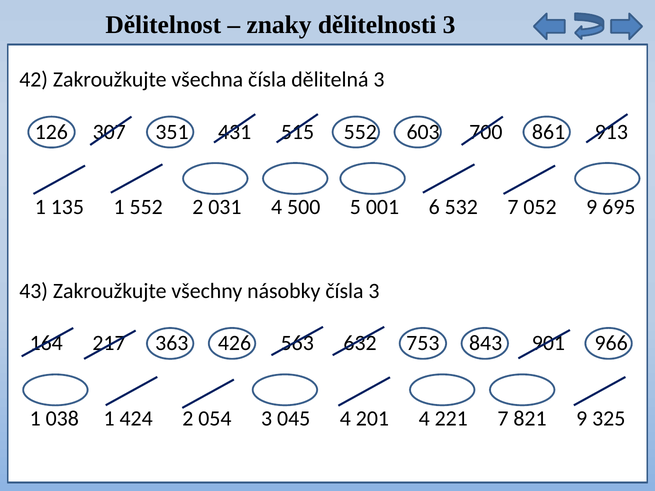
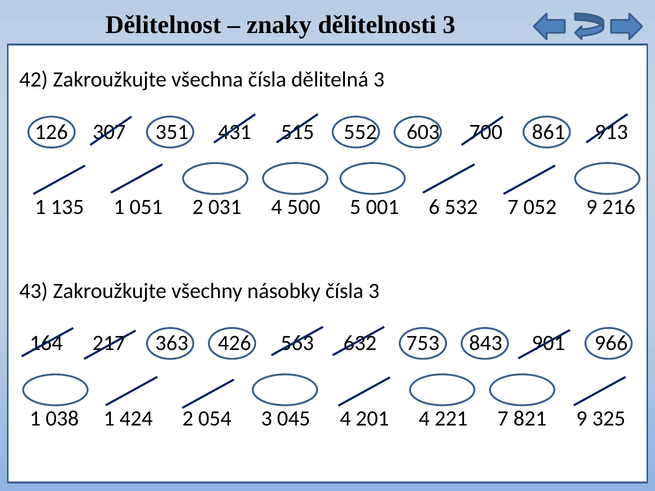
1 552: 552 -> 051 (146, 207)
695: 695 -> 216 (619, 207)
